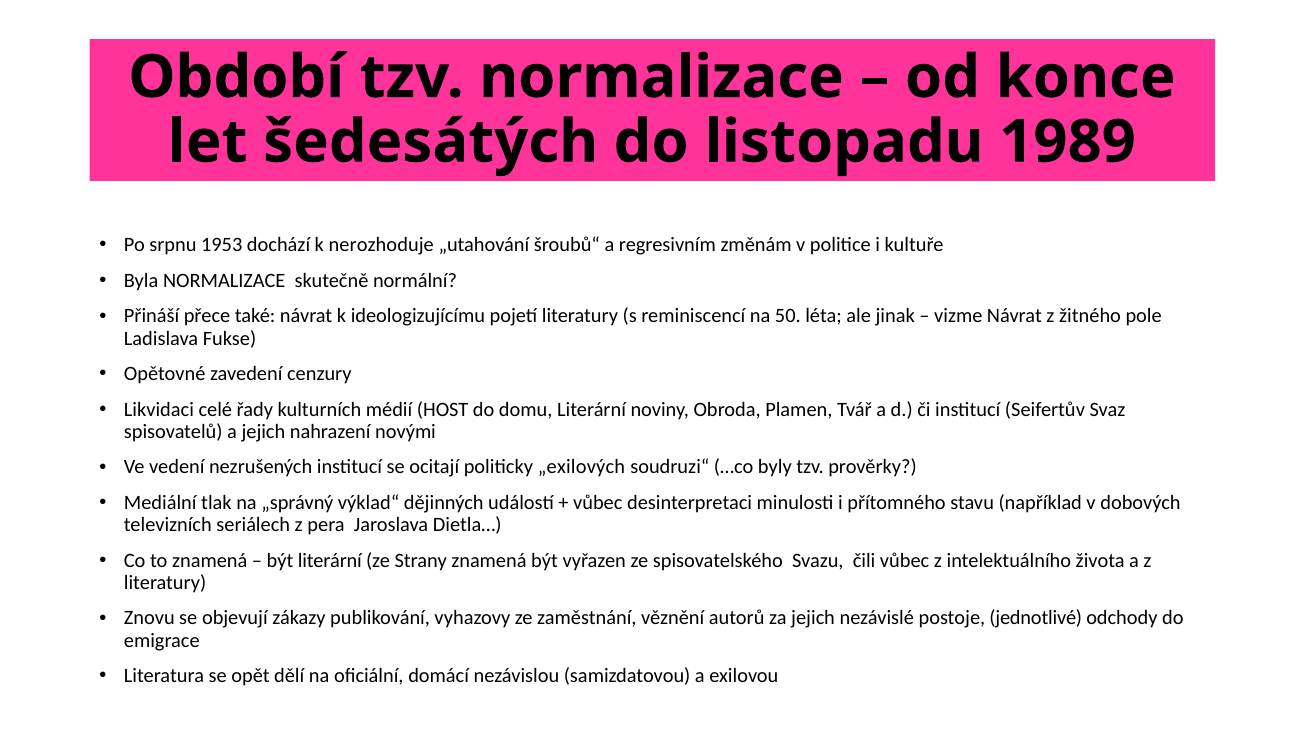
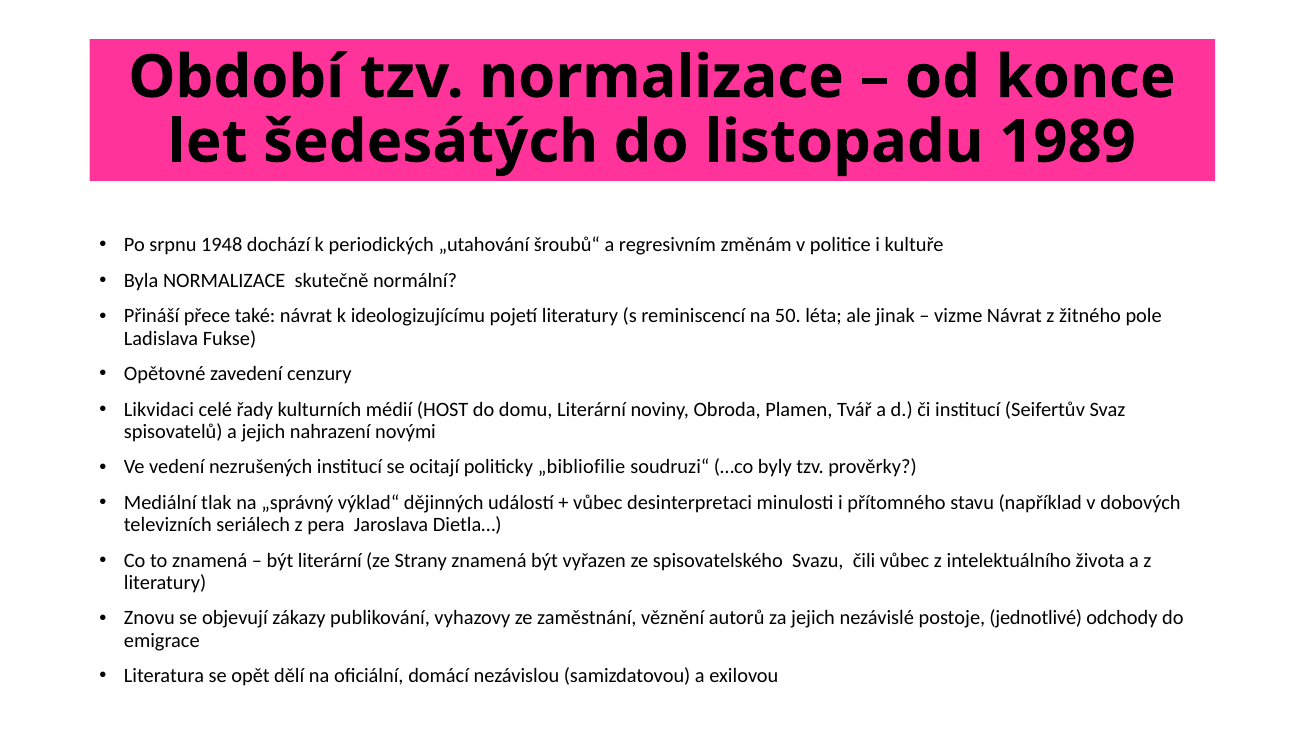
1953: 1953 -> 1948 (222, 245)
nerozhoduje: nerozhoduje -> periodických (381, 245)
„exilových: „exilových -> „bibliofilie (582, 467)
